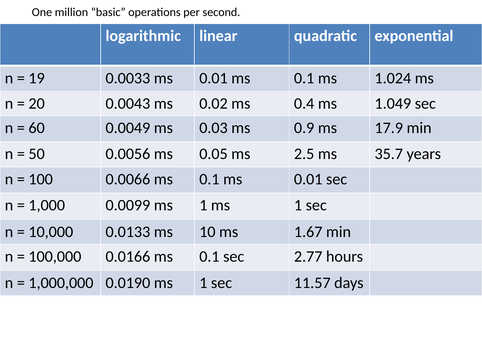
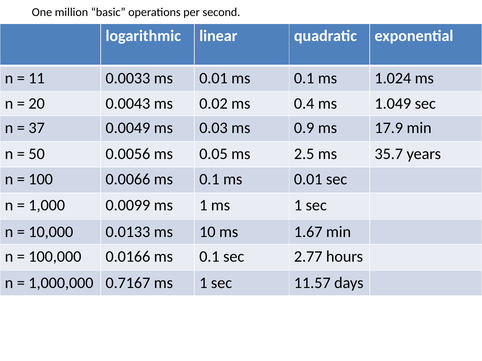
19: 19 -> 11 (37, 78)
60: 60 -> 37 (37, 128)
0.0190: 0.0190 -> 0.7167 (128, 283)
